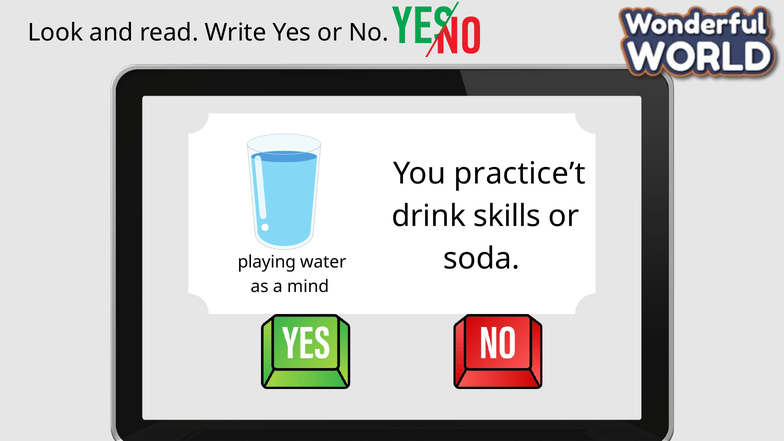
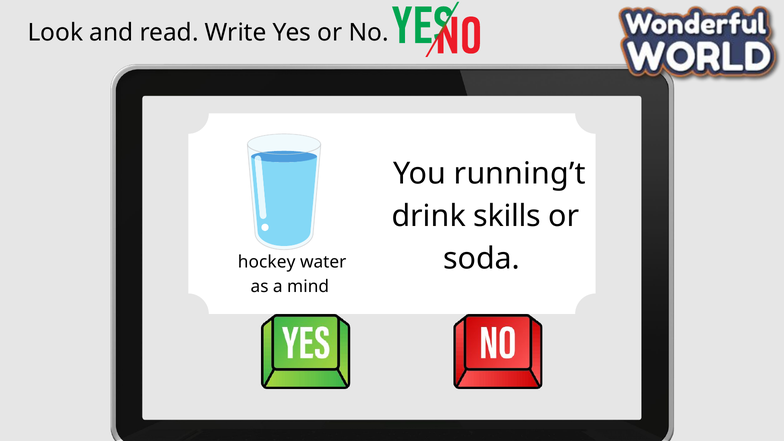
practice’t: practice’t -> running’t (520, 174)
playing: playing -> hockey (267, 262)
